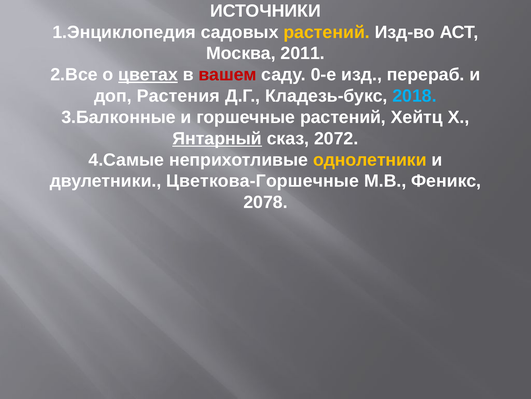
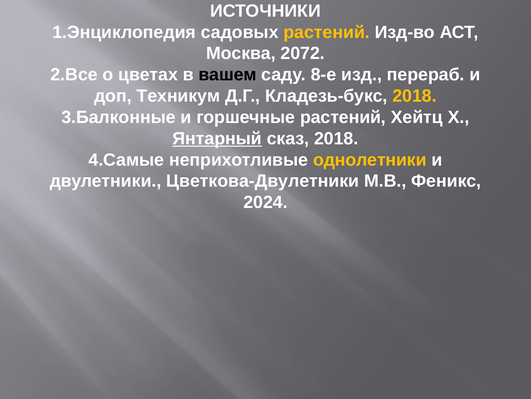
2011: 2011 -> 2072 (303, 53)
цветах underline: present -> none (148, 75)
вашем colour: red -> black (228, 75)
0-е: 0-е -> 8-е (324, 75)
Растения: Растения -> Техникум (178, 96)
2018 colour: light blue -> yellow (415, 96)
сказ 2072: 2072 -> 2018 (336, 138)
Цветкова-Горшечные: Цветкова-Горшечные -> Цветкова-Двулетники (263, 181)
2078: 2078 -> 2024 (265, 202)
